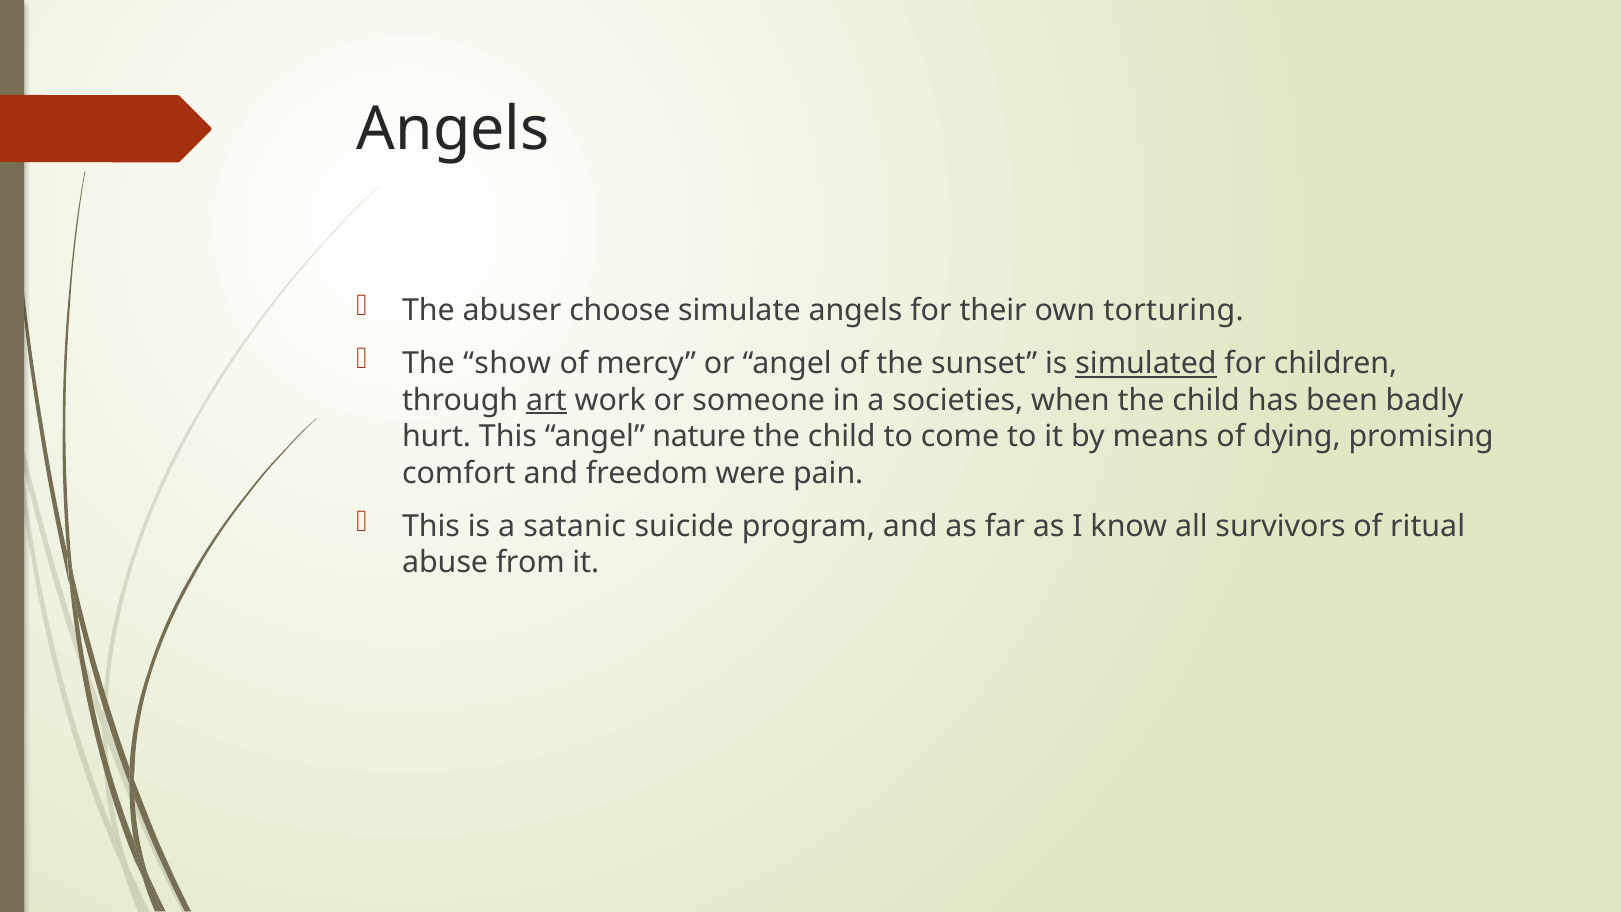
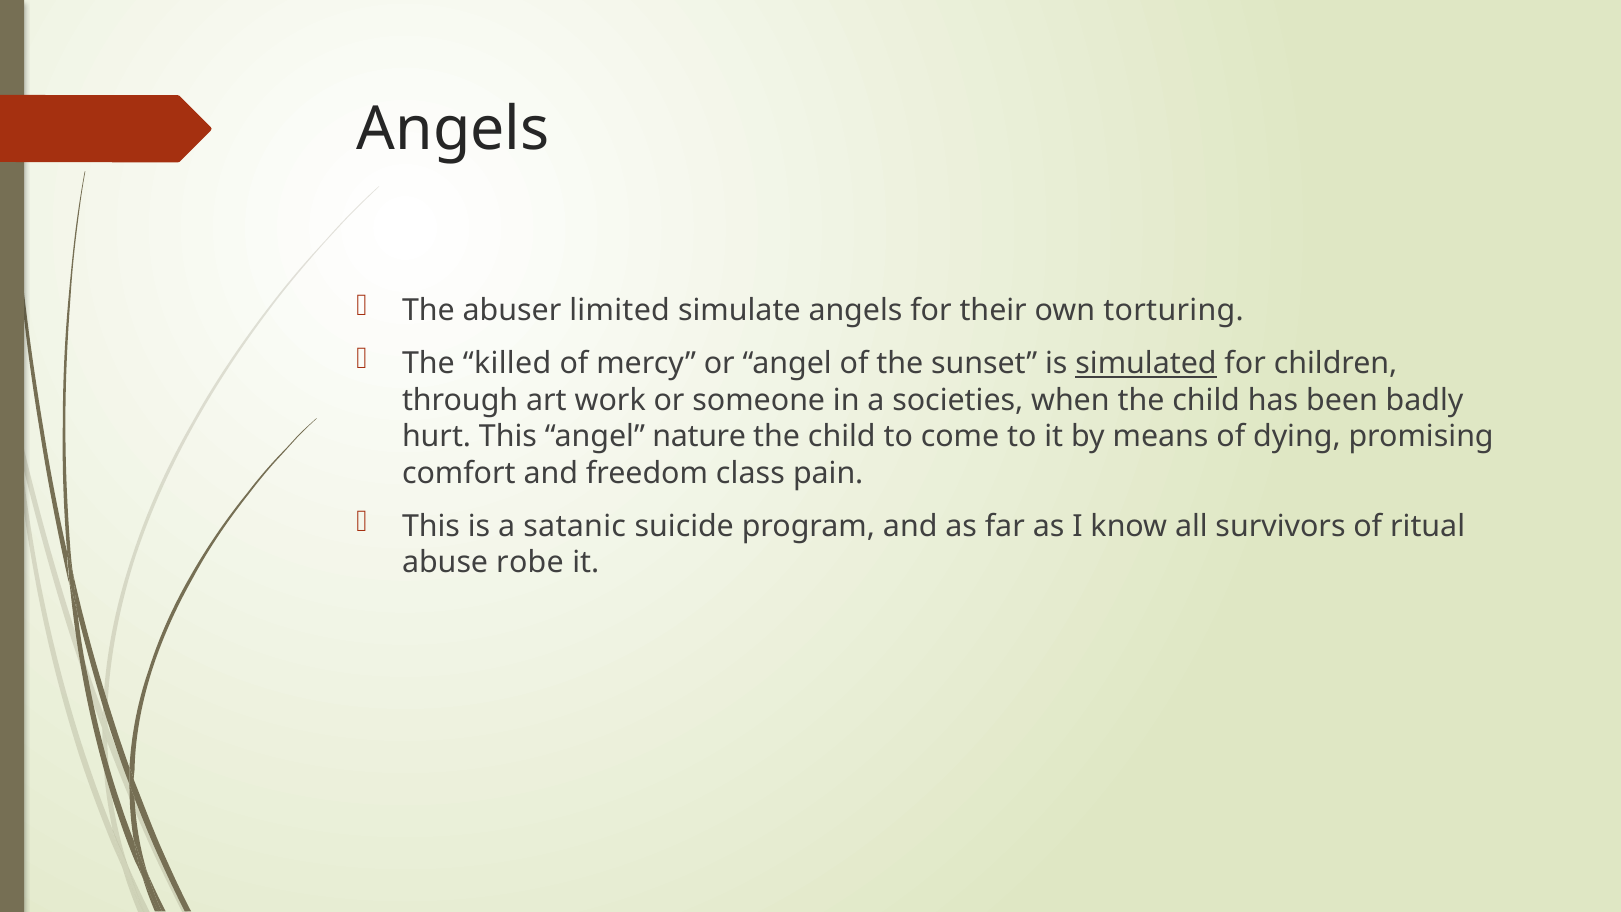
choose: choose -> limited (620, 310)
show: show -> killed (507, 363)
art underline: present -> none (546, 400)
were: were -> class (750, 473)
from: from -> robe (530, 563)
